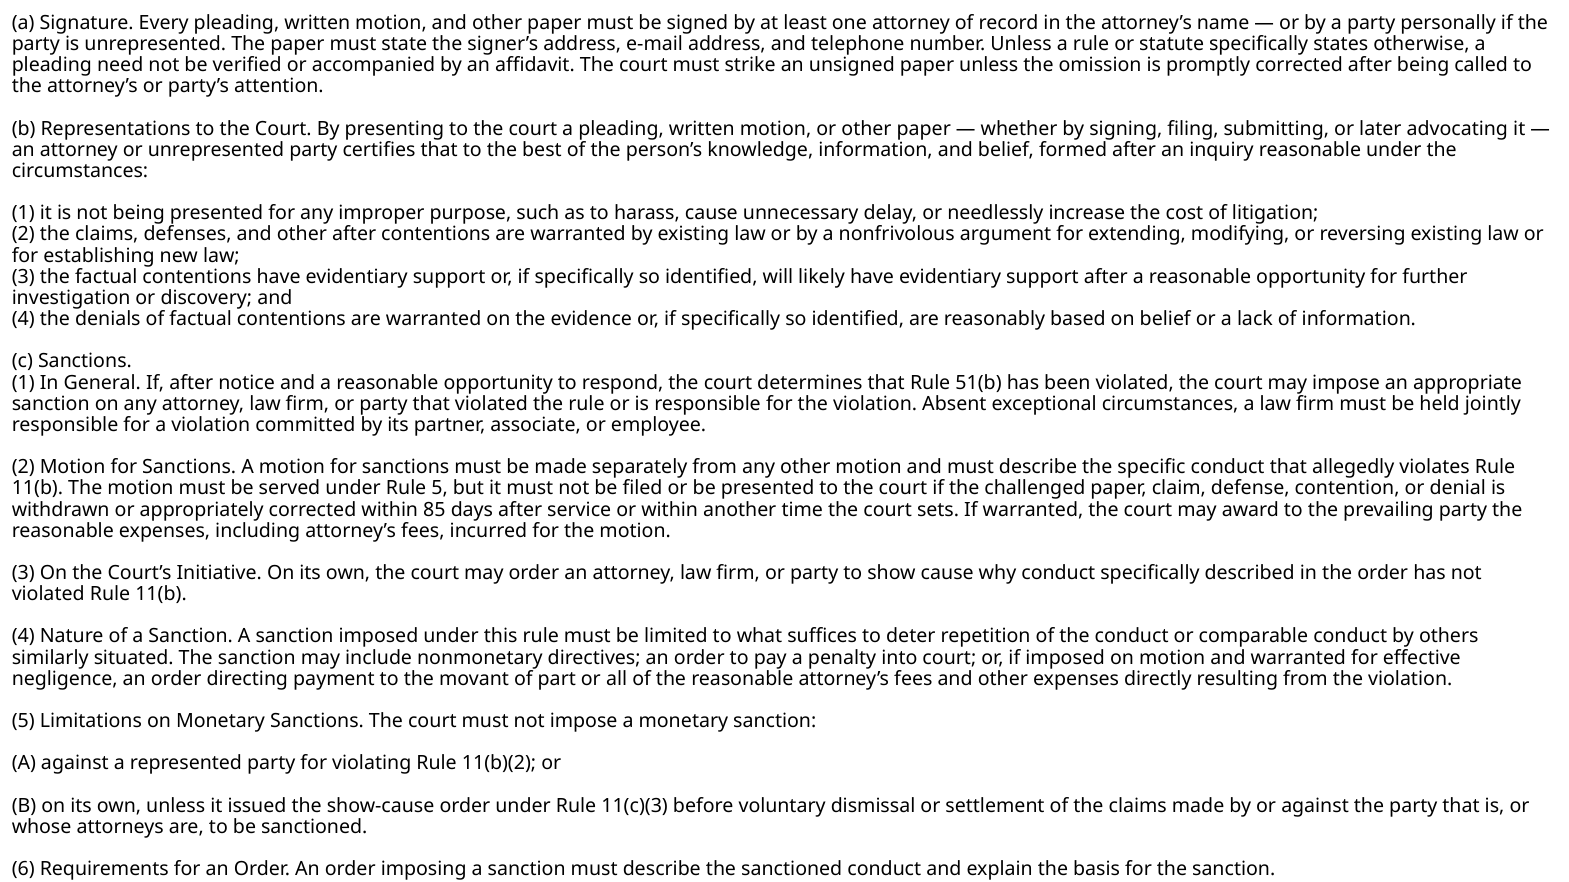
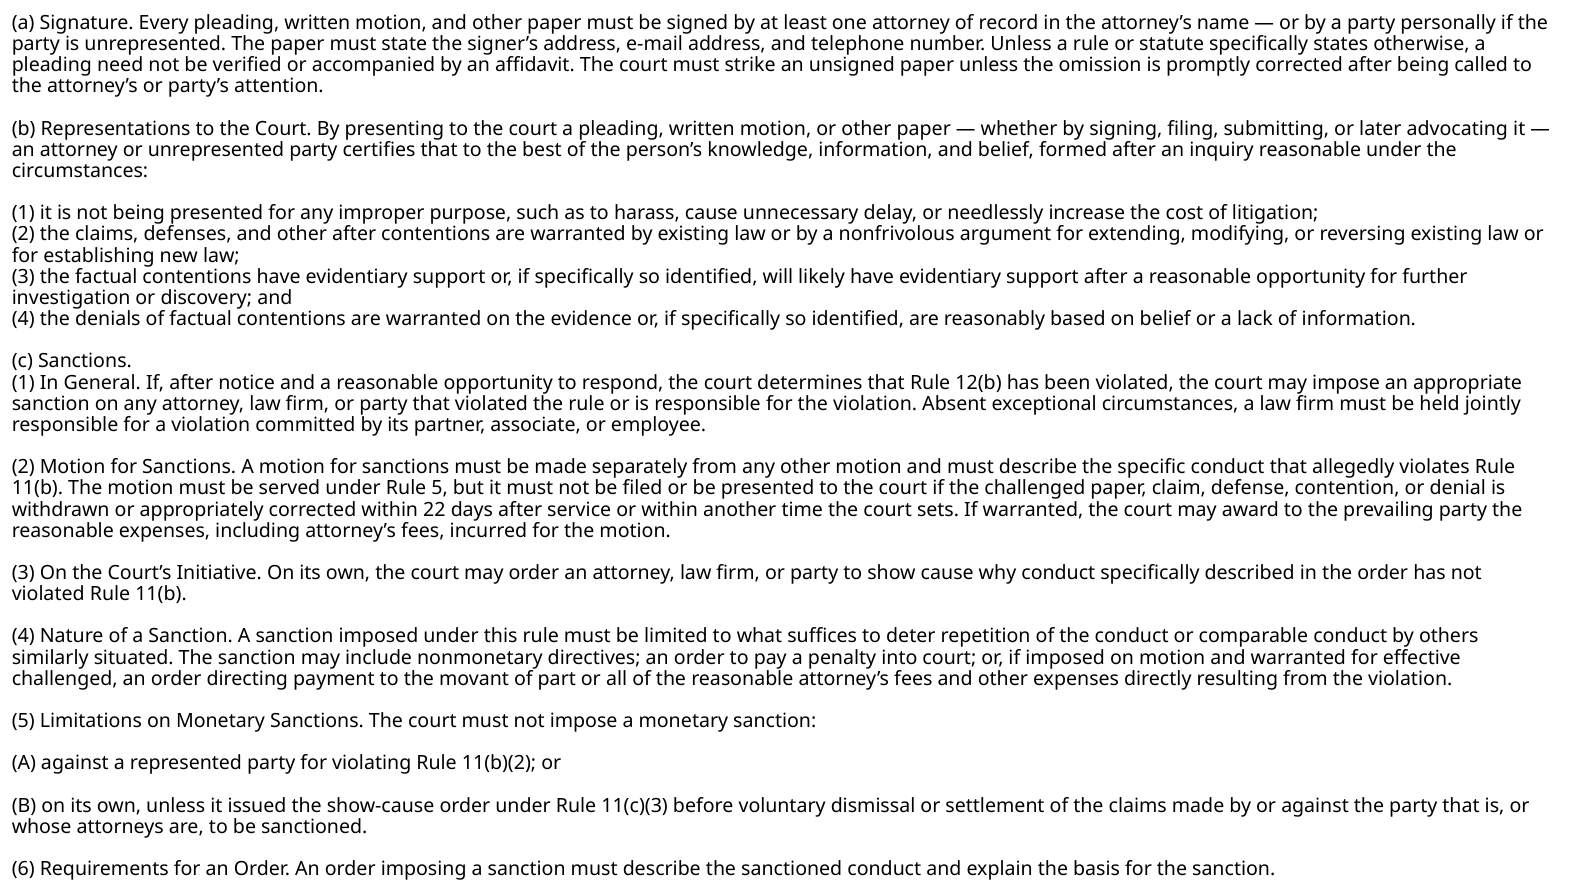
51(b: 51(b -> 12(b (979, 383)
85: 85 -> 22 (434, 510)
negligence: negligence -> challenged (65, 679)
